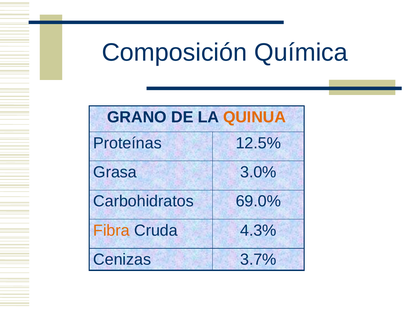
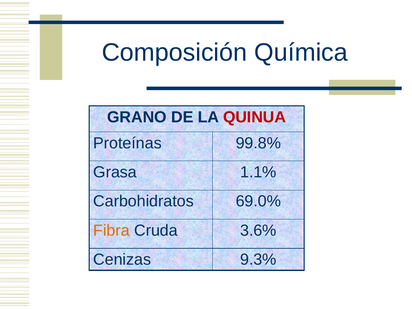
QUINUA colour: orange -> red (255, 117)
12.5%: 12.5% -> 99.8% (258, 143)
3.0%: 3.0% -> 1.1% (258, 172)
4.3%: 4.3% -> 3.6% (258, 230)
3.7%: 3.7% -> 9.3% (258, 260)
